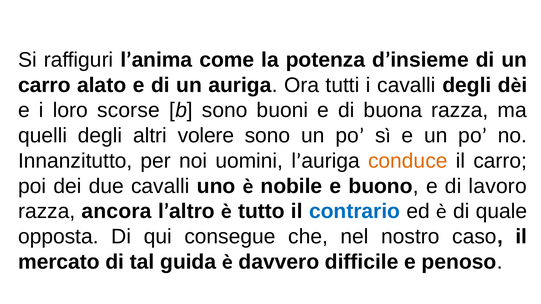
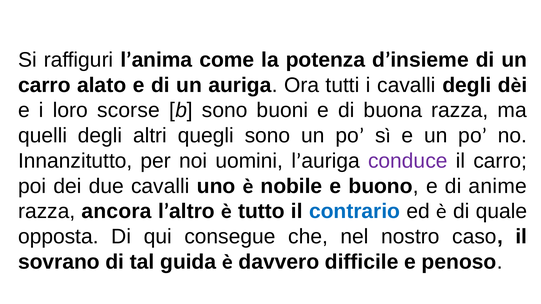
volere: volere -> quegli (206, 136)
conduce colour: orange -> purple (408, 161)
lavoro: lavoro -> anime (498, 186)
mercato: mercato -> sovrano (59, 262)
